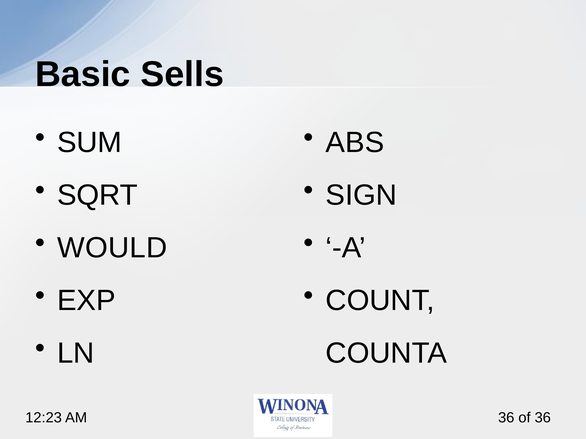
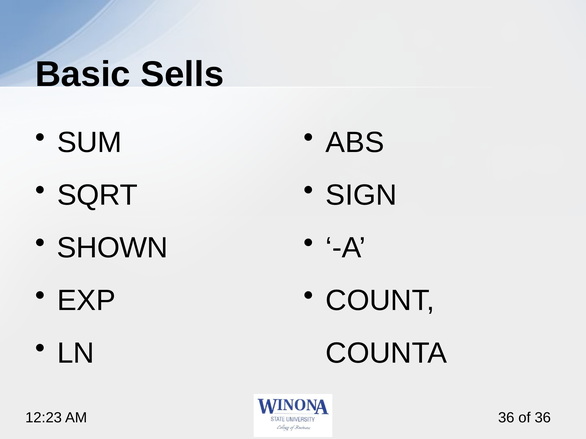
WOULD: WOULD -> SHOWN (112, 248)
